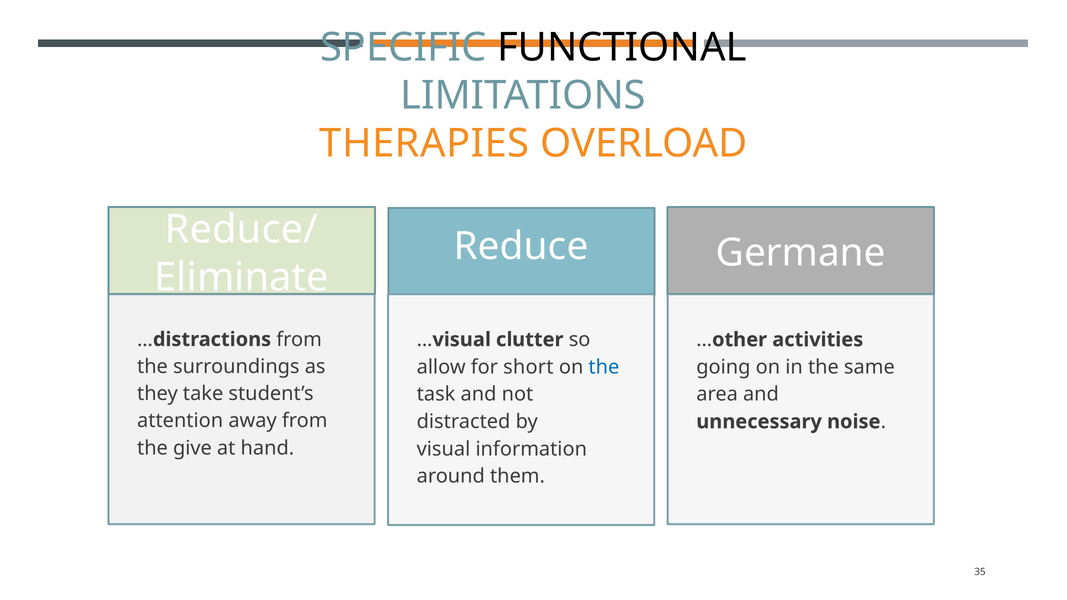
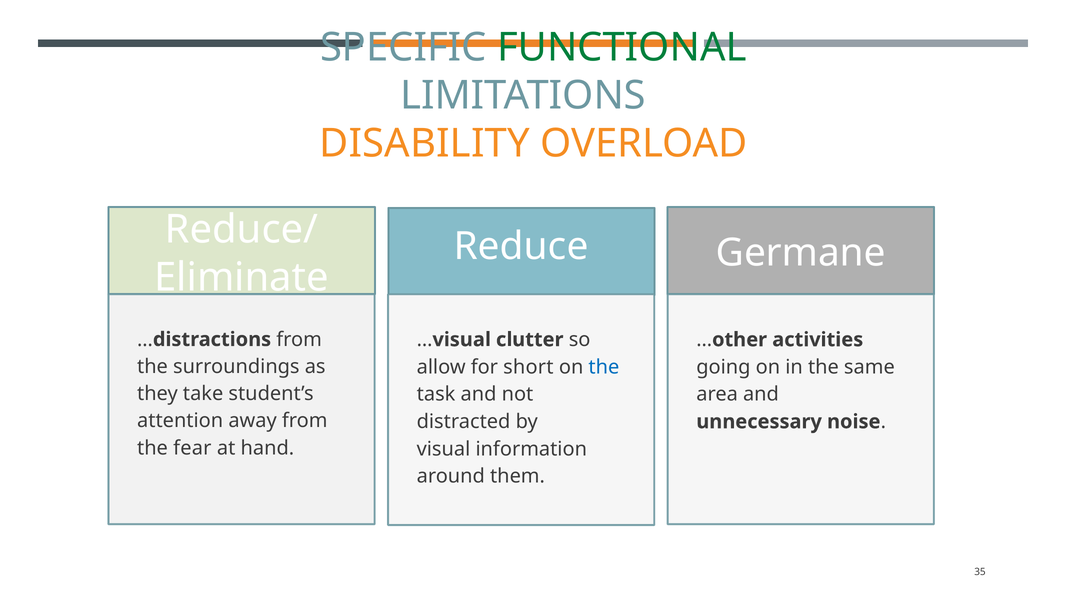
FUNCTIONAL colour: black -> green (622, 48)
THERAPIES: THERAPIES -> DISABILITY (424, 144)
give: give -> fear (192, 448)
